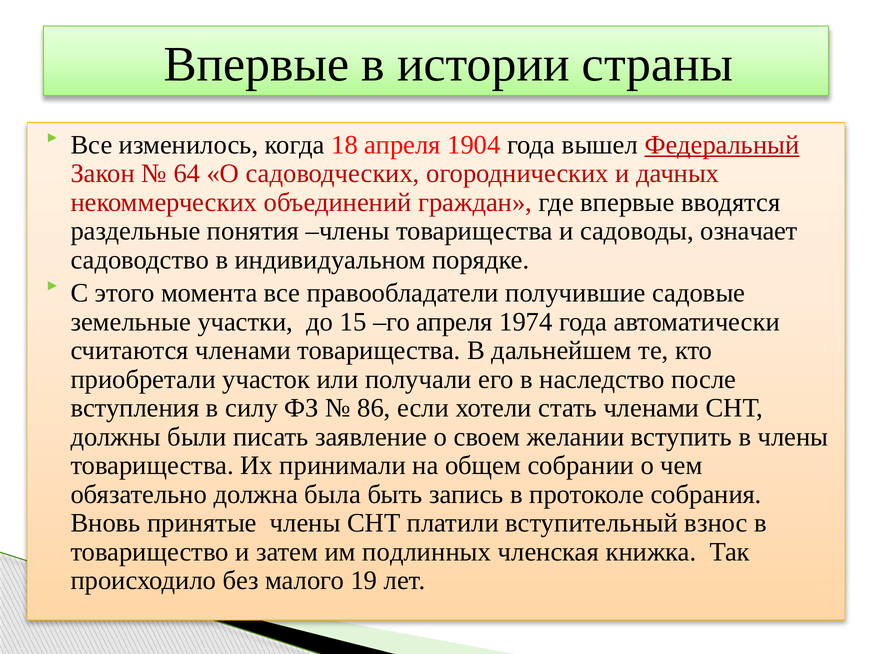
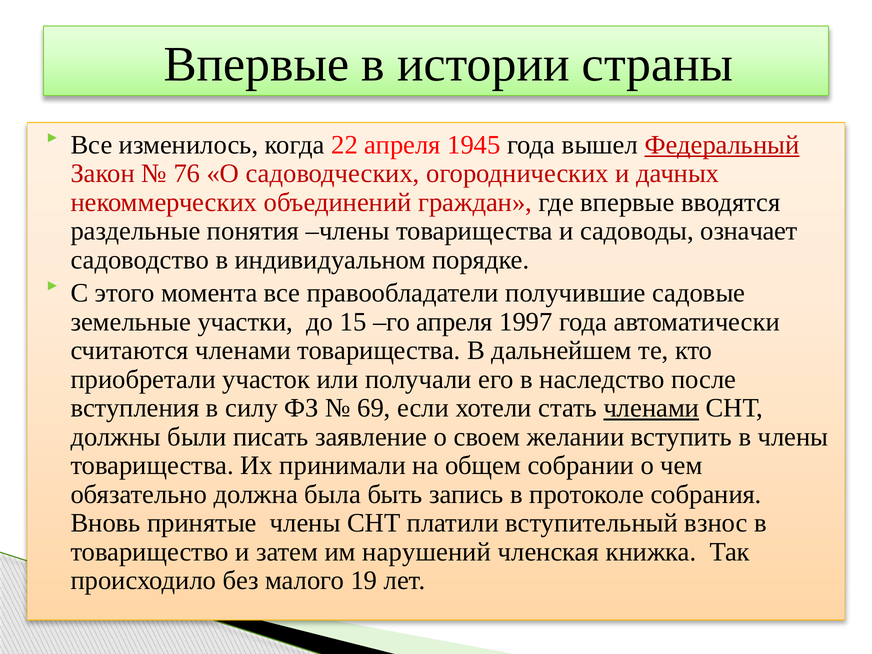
18: 18 -> 22 (345, 145)
1904: 1904 -> 1945 (474, 145)
64: 64 -> 76 (187, 174)
1974: 1974 -> 1997 (526, 322)
86: 86 -> 69 (374, 408)
членами underline: none -> present (651, 408)
подлинных: подлинных -> нарушений (427, 552)
